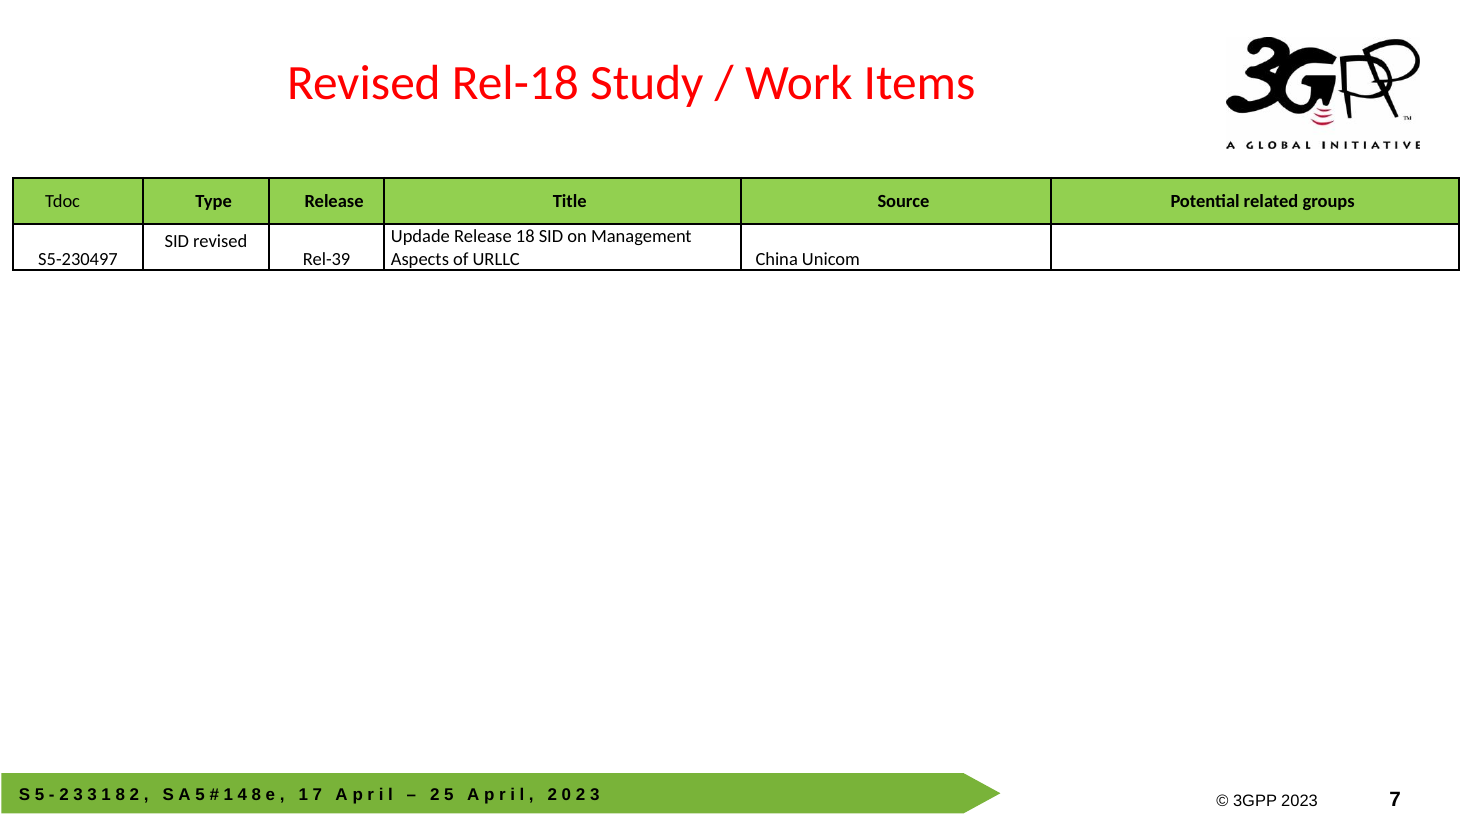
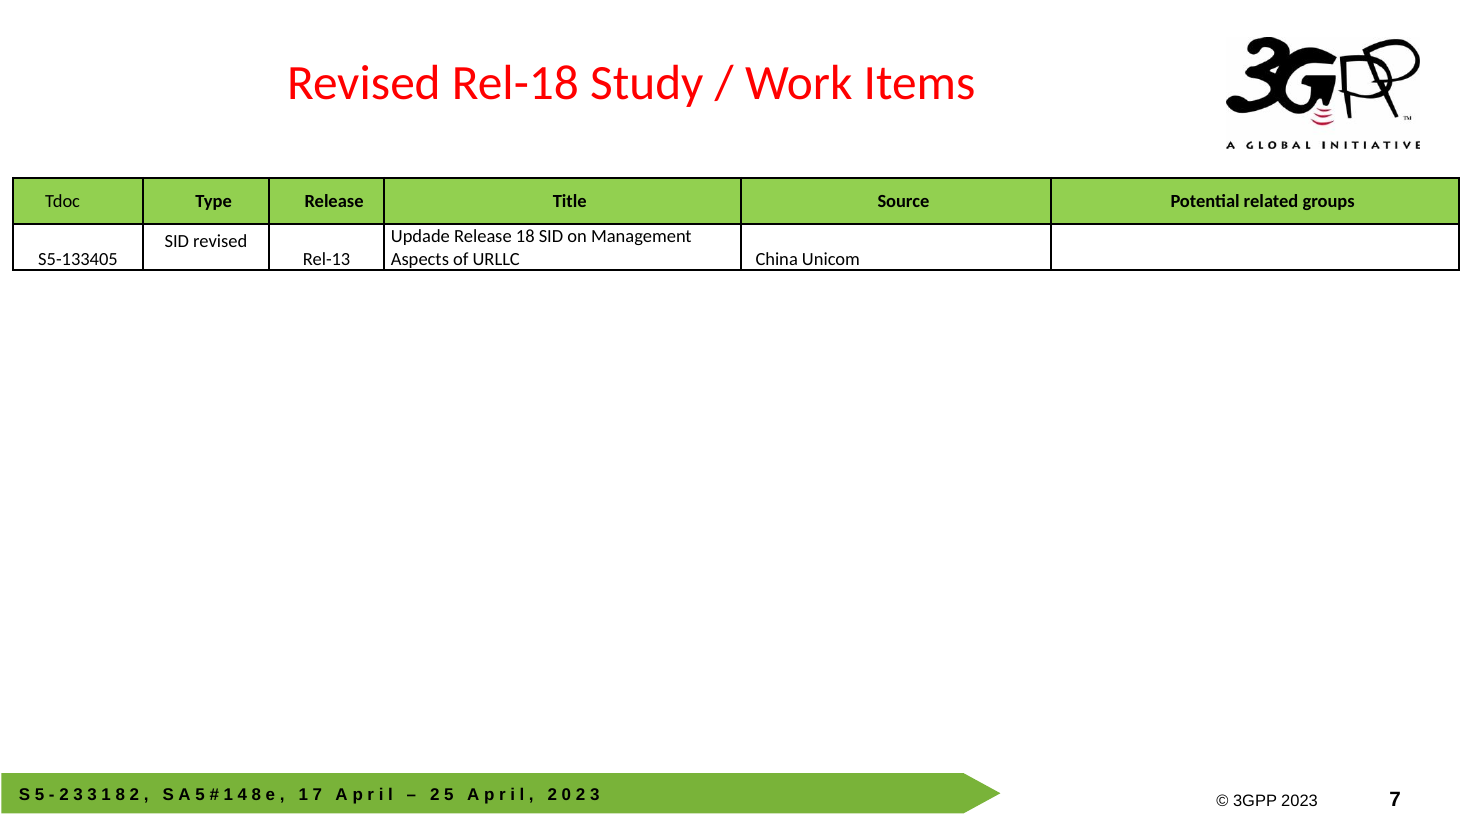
S5-230497: S5-230497 -> S5-133405 (78, 259)
Rel-39: Rel-39 -> Rel-13 (327, 259)
